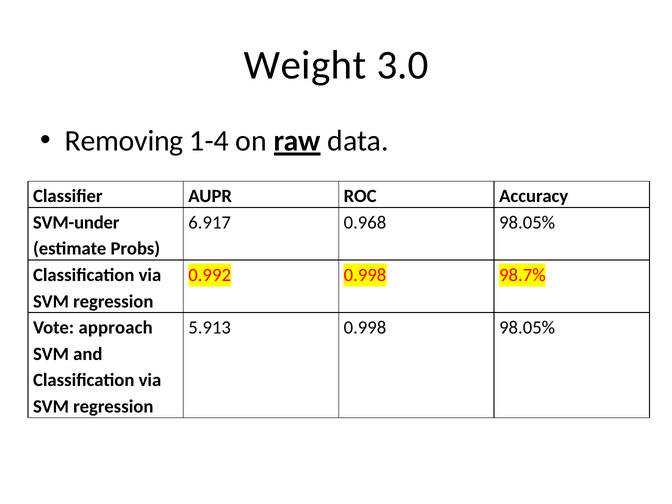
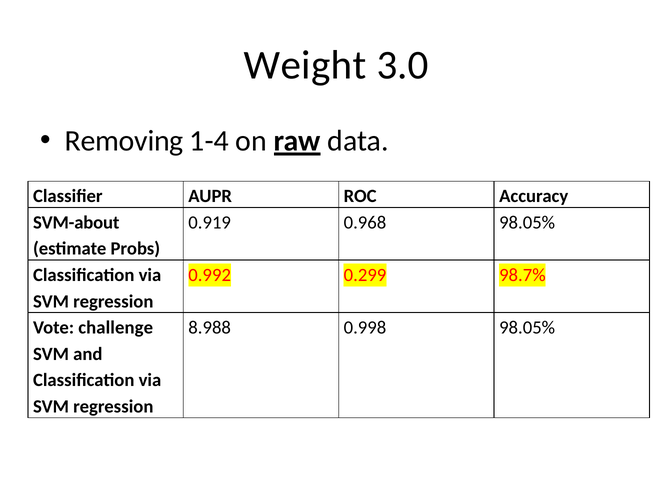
SVM-under: SVM-under -> SVM-about (76, 223)
6.917: 6.917 -> 0.919 (210, 223)
0.992 0.998: 0.998 -> 0.299 (365, 275)
approach: approach -> challenge (116, 328)
5.913: 5.913 -> 8.988 (210, 328)
